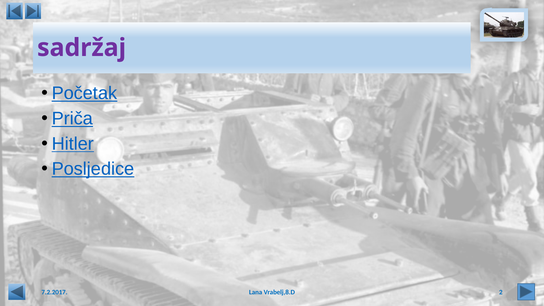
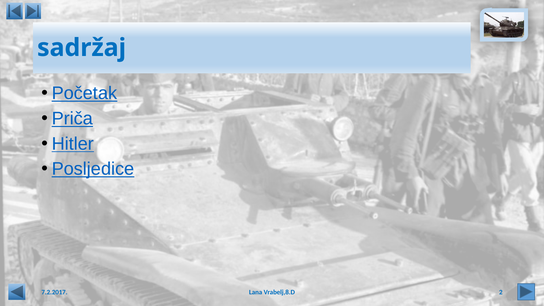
sadržaj colour: purple -> blue (82, 48)
